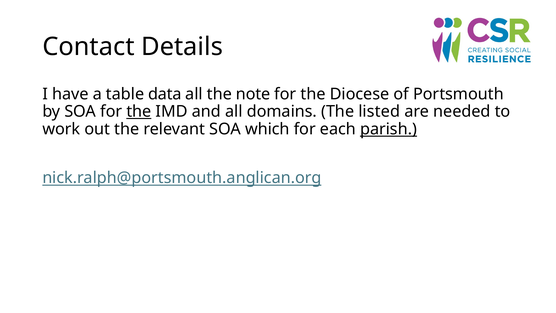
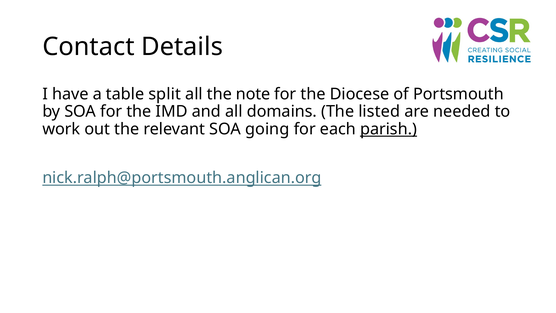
data: data -> split (165, 94)
the underline: present -> none (139, 112)
which: which -> going (267, 129)
